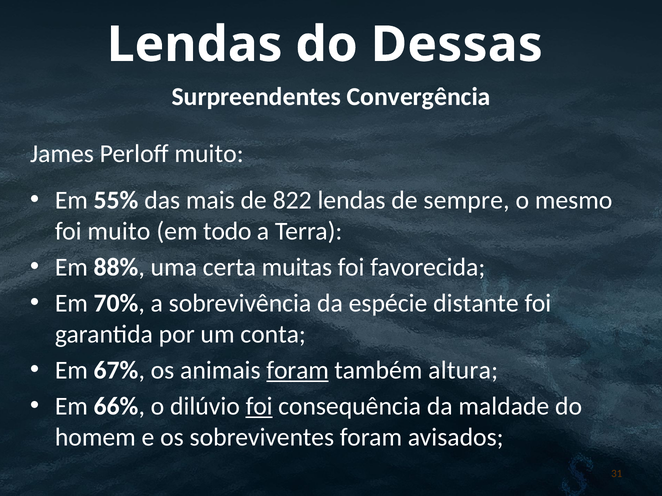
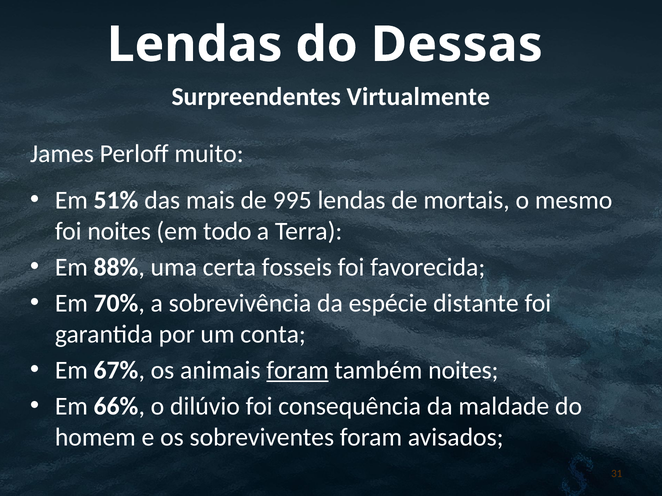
Convergência: Convergência -> Virtualmente (419, 97)
55%: 55% -> 51% (116, 200)
822: 822 -> 995 (292, 200)
sempre: sempre -> mortais (467, 200)
foi muito: muito -> noites (119, 231)
muitas: muitas -> fosseis (297, 267)
também altura: altura -> noites (463, 371)
foi underline: present -> none (259, 407)
